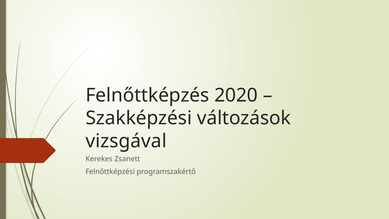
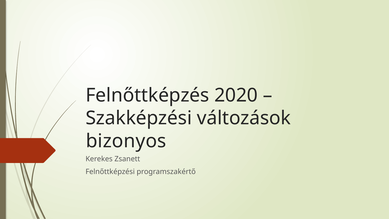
vizsgával: vizsgával -> bizonyos (126, 141)
